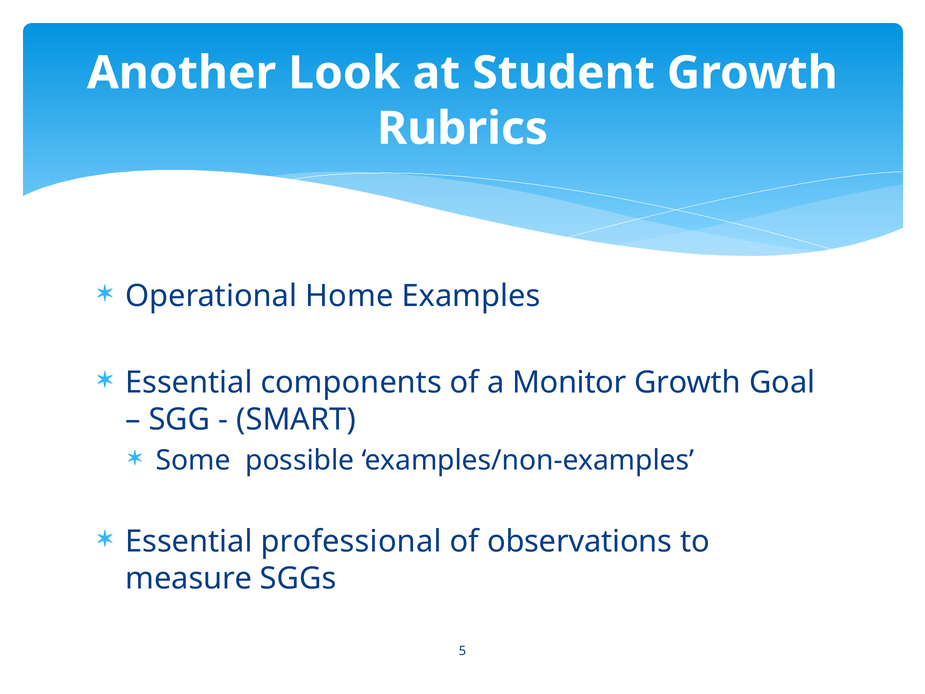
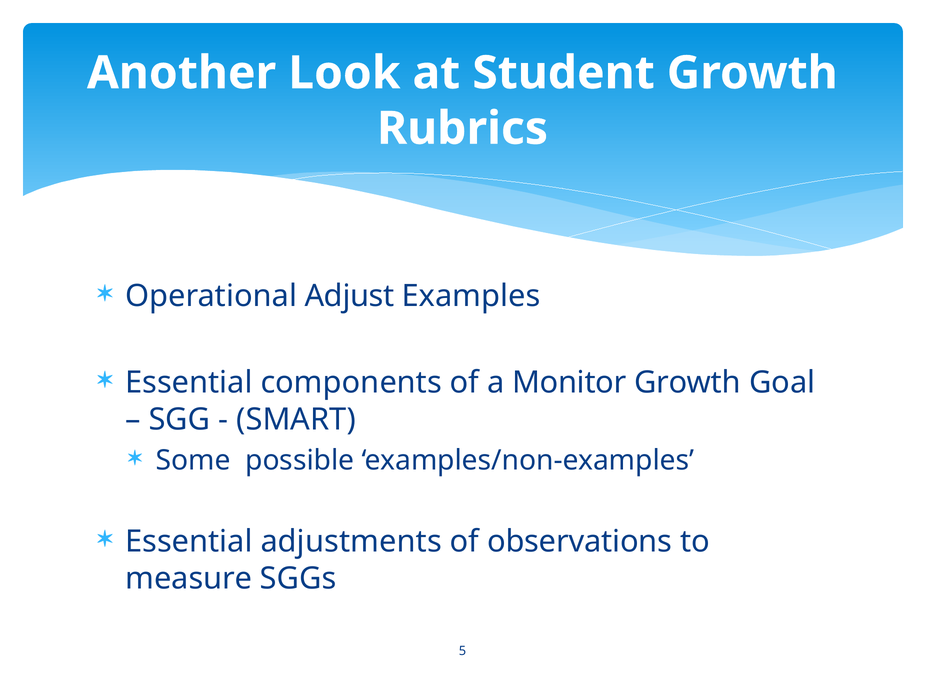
Home: Home -> Adjust (350, 296)
professional: professional -> adjustments (351, 541)
